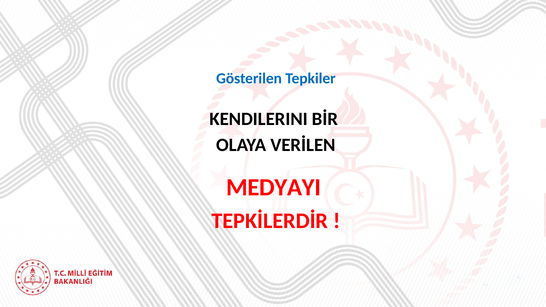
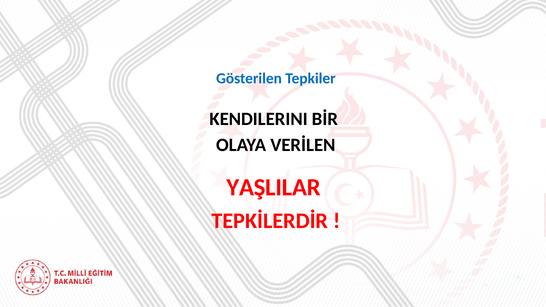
MEDYAYI: MEDYAYI -> YAŞLILAR (274, 187)
